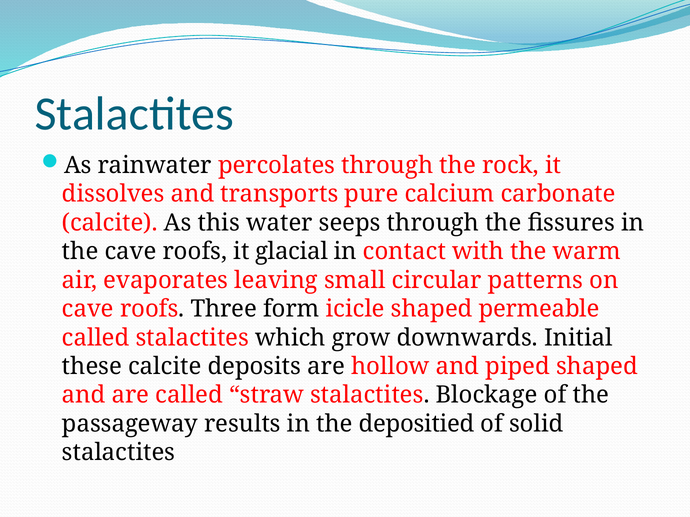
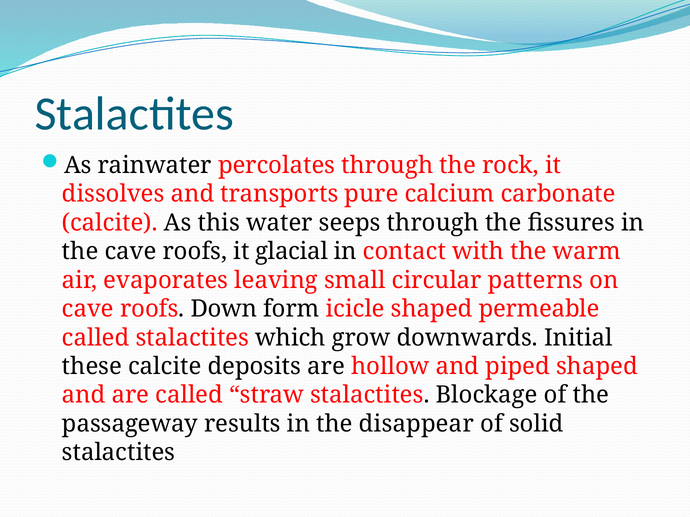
Three: Three -> Down (224, 309)
depositied: depositied -> disappear (416, 424)
